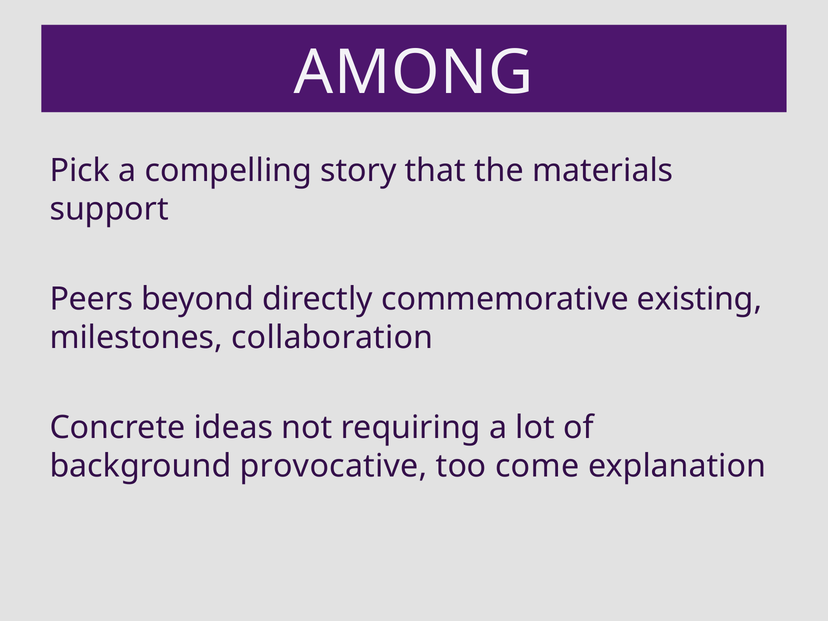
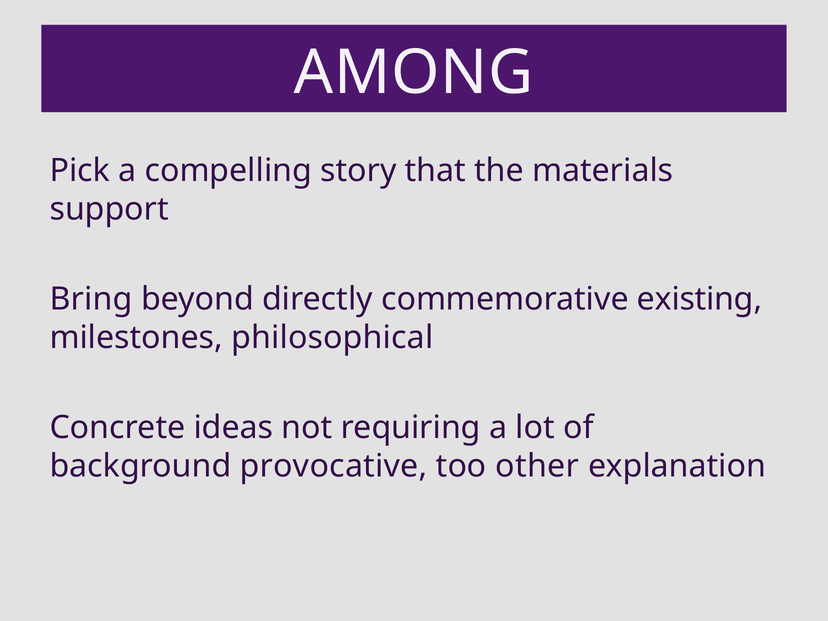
Peers: Peers -> Bring (91, 299)
collaboration: collaboration -> philosophical (332, 338)
come: come -> other (537, 466)
